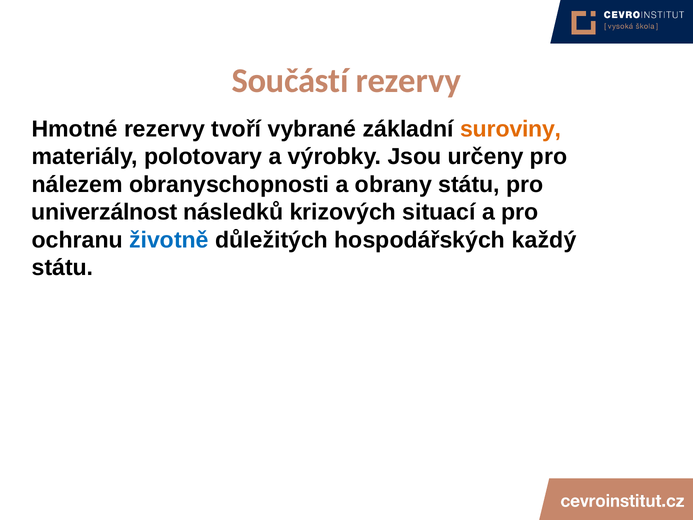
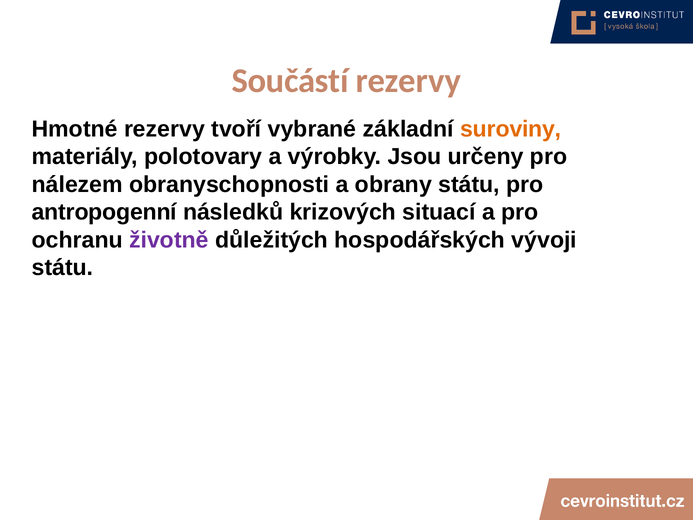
univerzálnost: univerzálnost -> antropogenní (104, 212)
životně colour: blue -> purple (169, 240)
každý: každý -> vývoji (544, 240)
